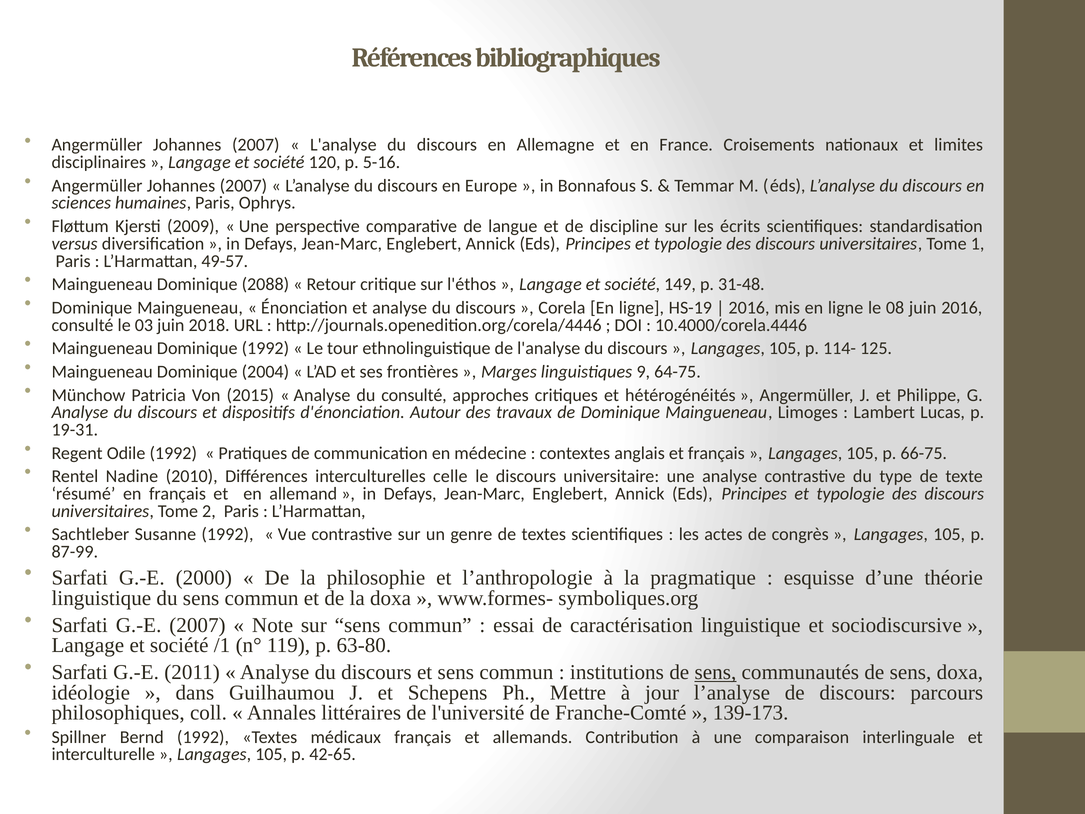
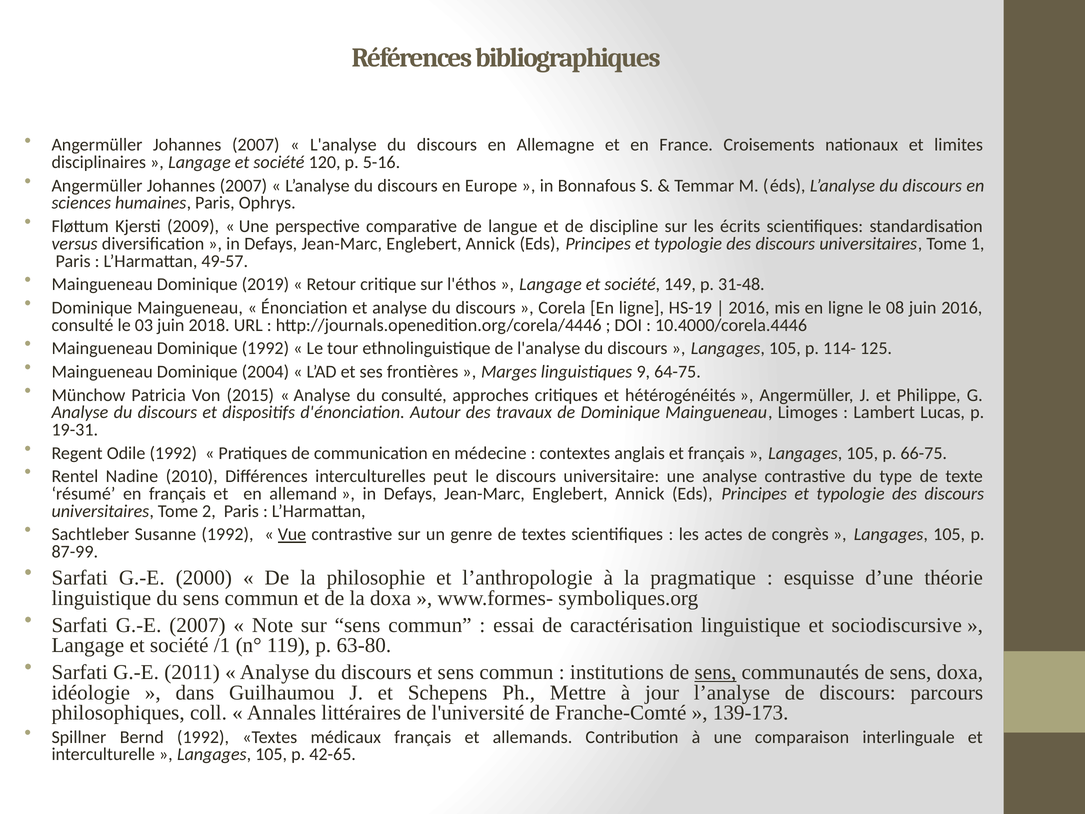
2088: 2088 -> 2019 (265, 284)
celle: celle -> peut (450, 476)
Vue underline: none -> present (292, 534)
